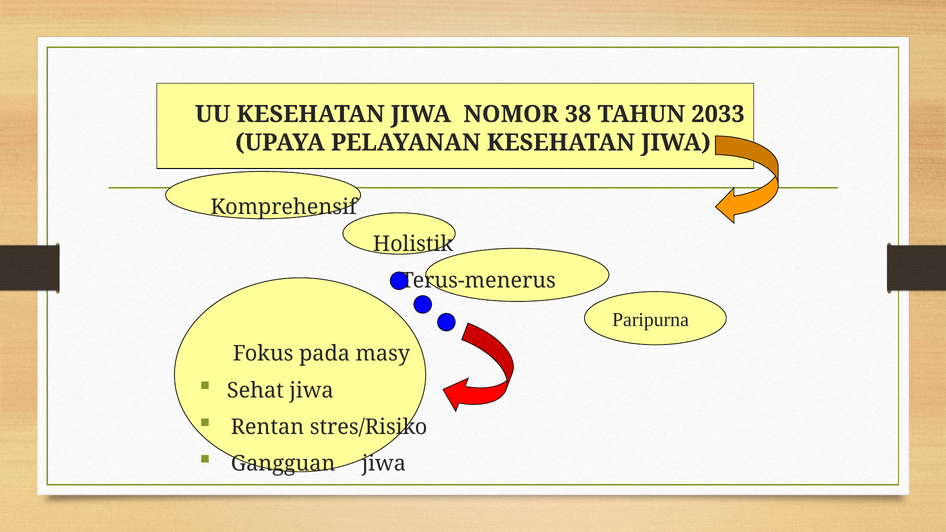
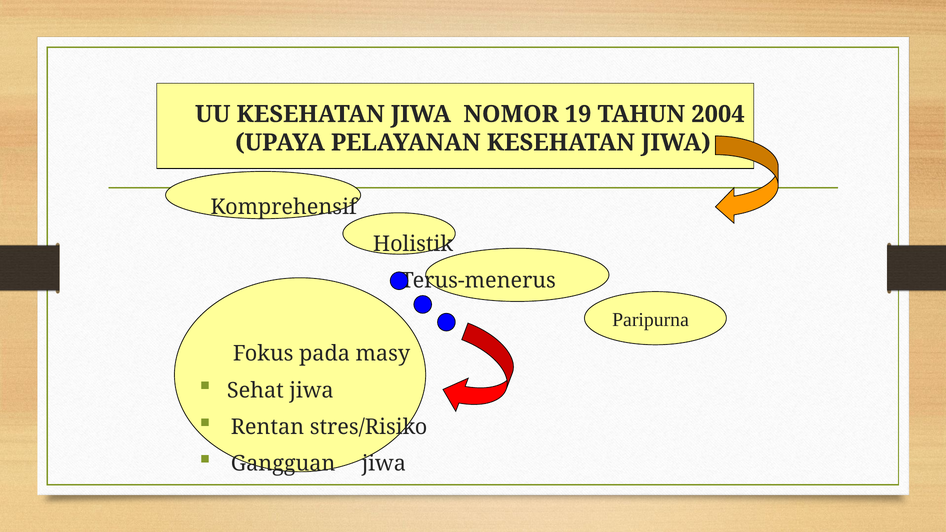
38: 38 -> 19 (578, 114)
2033: 2033 -> 2004 (718, 114)
